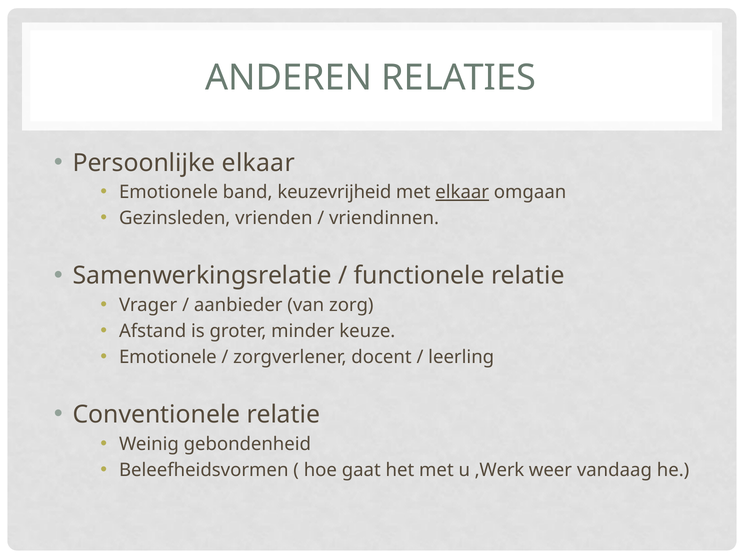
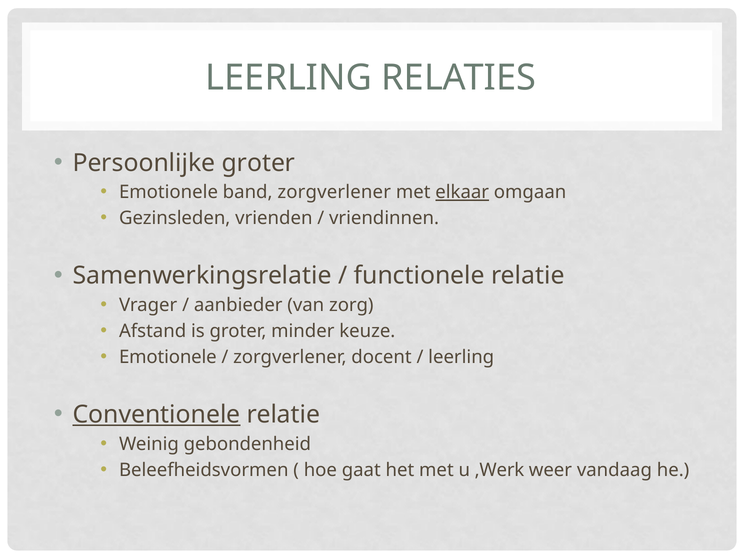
ANDEREN: ANDEREN -> LEERLING (289, 78)
Persoonlijke elkaar: elkaar -> groter (258, 163)
band keuzevrijheid: keuzevrijheid -> zorgverlener (334, 192)
Conventionele underline: none -> present (156, 415)
